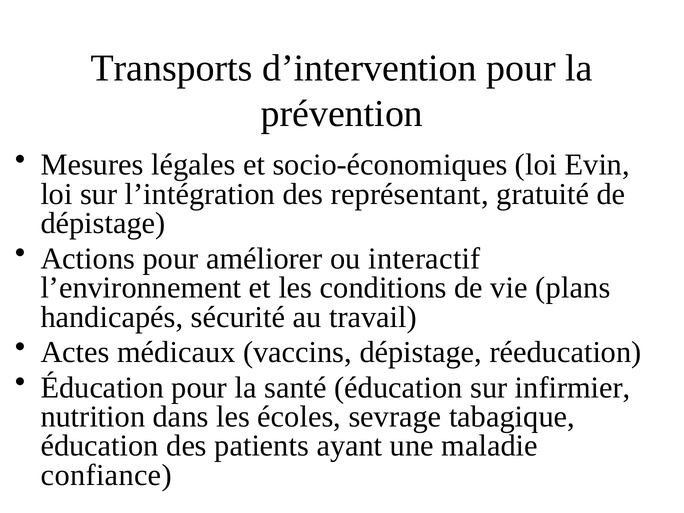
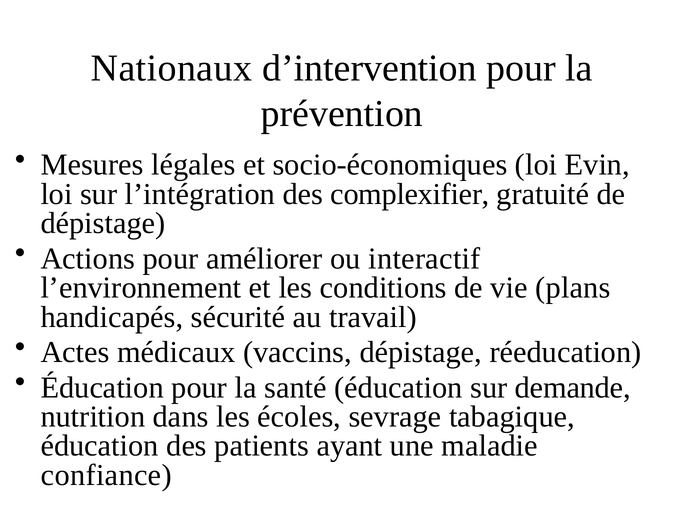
Transports: Transports -> Nationaux (171, 68)
représentant: représentant -> complexifier (410, 194)
infirmier: infirmier -> demande (573, 388)
